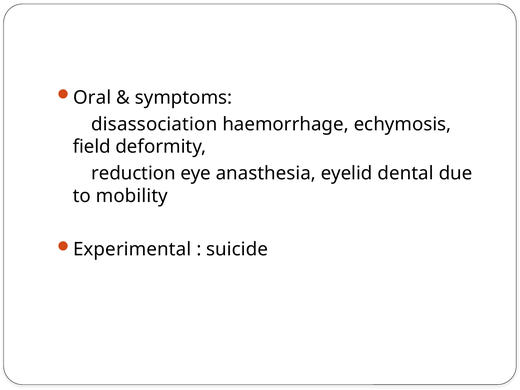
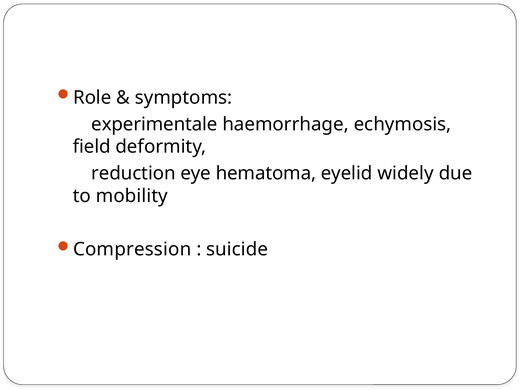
Oral: Oral -> Role (92, 97)
disassociation: disassociation -> experimentale (154, 124)
anasthesia: anasthesia -> hematoma (266, 173)
dental: dental -> widely (406, 173)
Experimental: Experimental -> Compression (132, 249)
